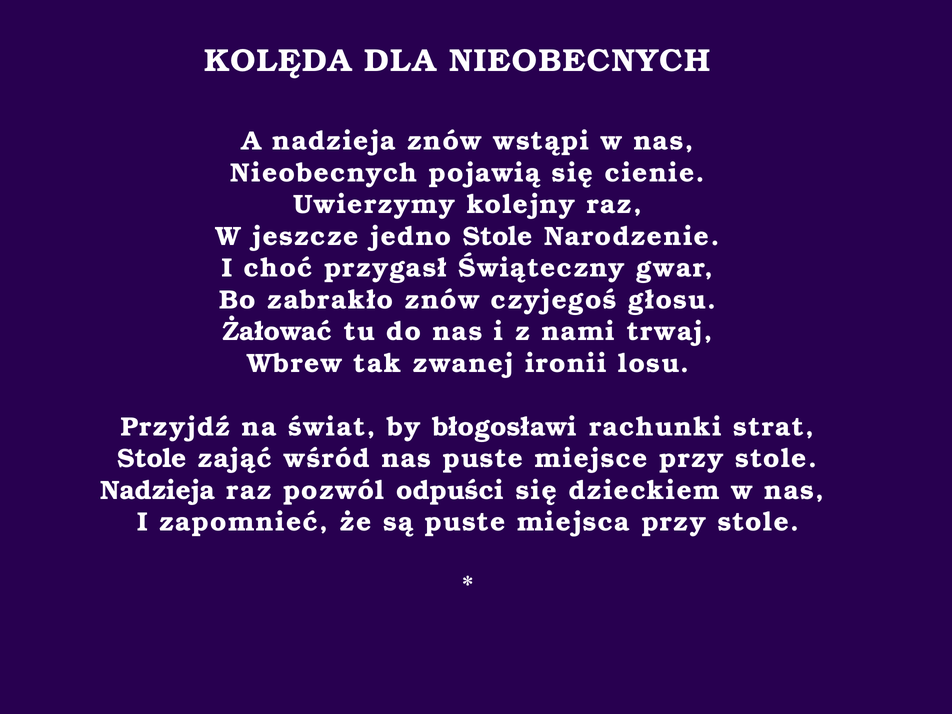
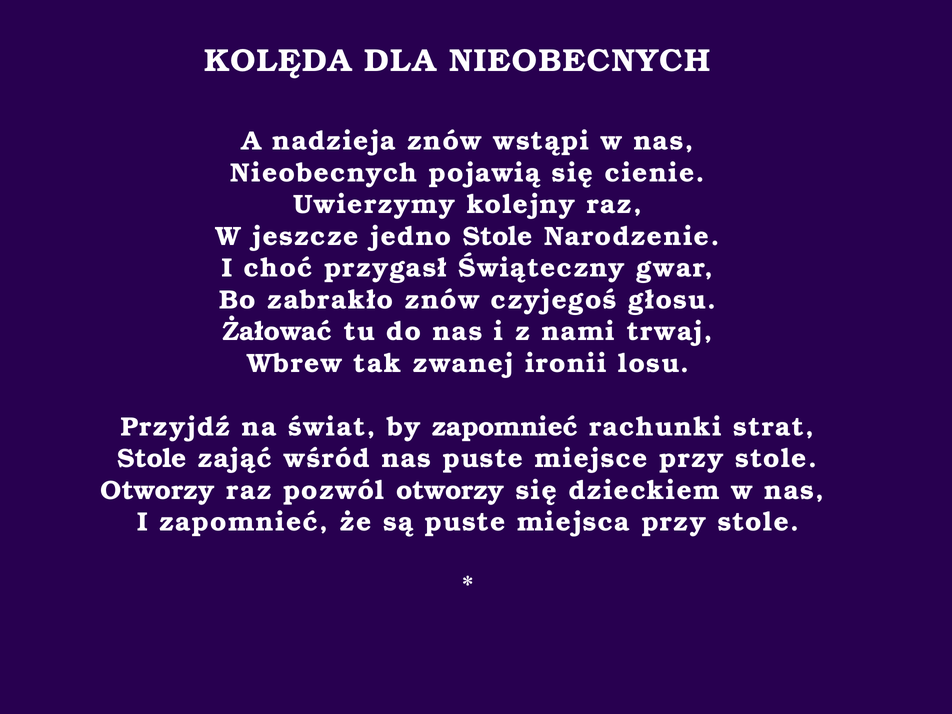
by błogosławi: błogosławi -> zapomnieć (505, 427)
Nadzieja: Nadzieja -> Otworzy (158, 490)
pozwól odpuści: odpuści -> otworzy (450, 490)
